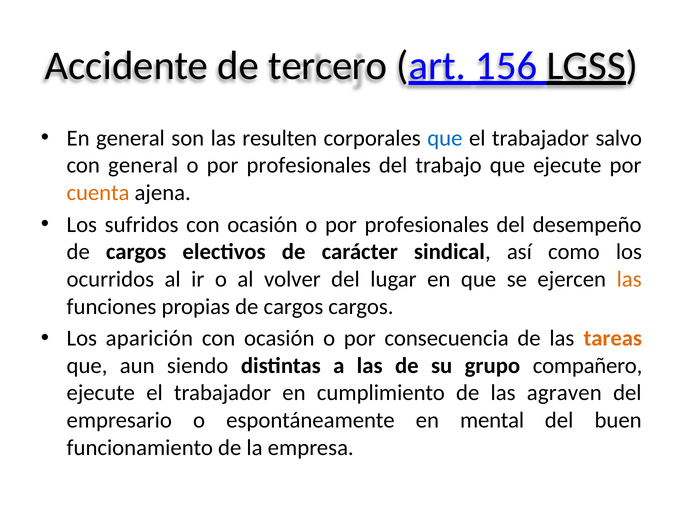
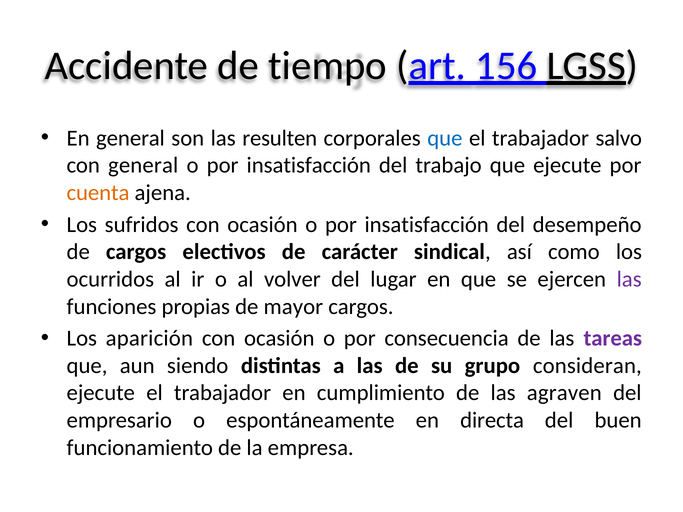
tercero: tercero -> tiempo (328, 66)
profesionales: profesionales -> insatisfacción (309, 166)
ocasión o por profesionales: profesionales -> insatisfacción (427, 225)
las colour: orange -> purple (629, 279)
propias de cargos: cargos -> mayor (293, 307)
tareas colour: orange -> purple (613, 339)
compañero: compañero -> consideran (587, 366)
mental: mental -> directa (492, 420)
